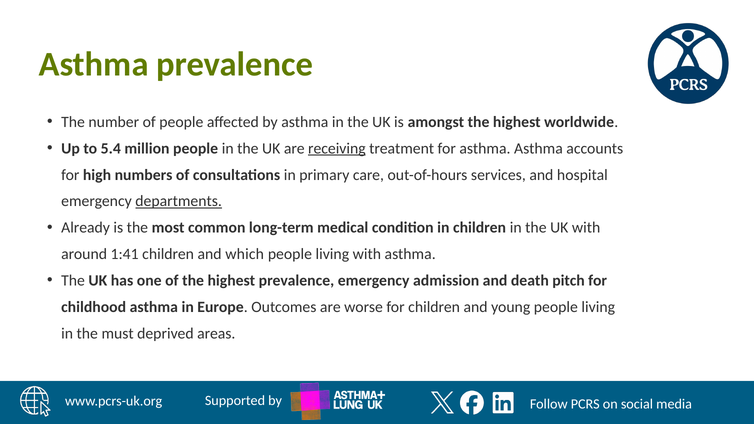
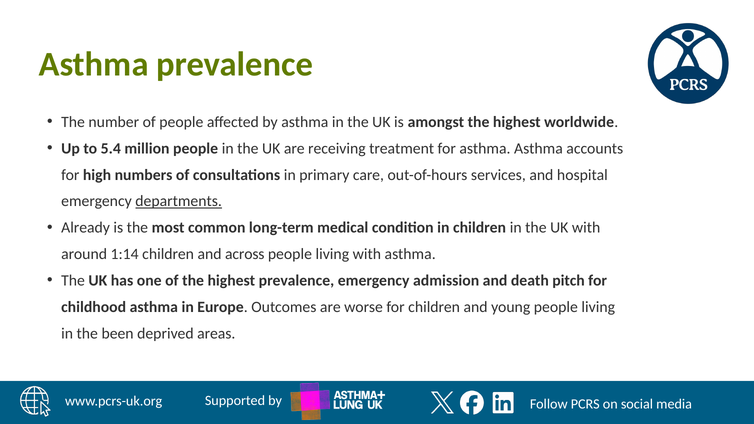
receiving underline: present -> none (337, 148)
1:41: 1:41 -> 1:14 (125, 254)
which: which -> across (245, 254)
must: must -> been (118, 333)
